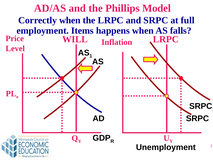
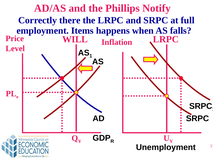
Model: Model -> Notify (157, 8)
Correctly when: when -> there (70, 20)
